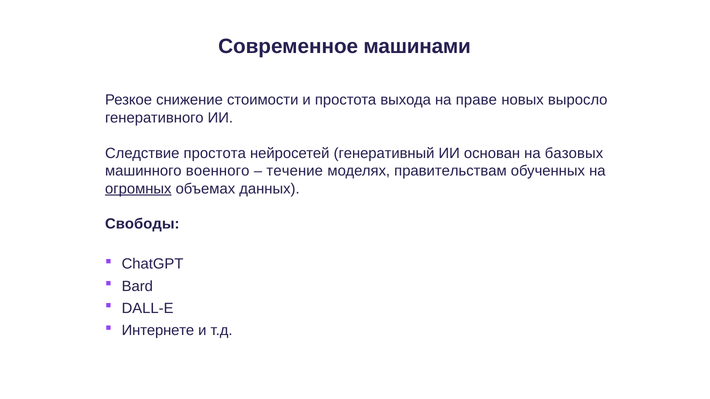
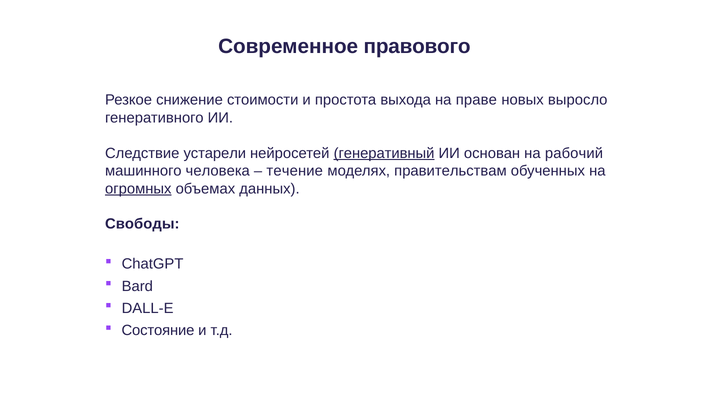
машинами: машинами -> правового (417, 47)
Следствие простота: простота -> устарели (215, 153)
генеративный underline: none -> present (384, 153)
базовых: базовых -> рабочий (574, 153)
военного: военного -> человека (218, 171)
Интернете: Интернете -> Состояние (158, 331)
